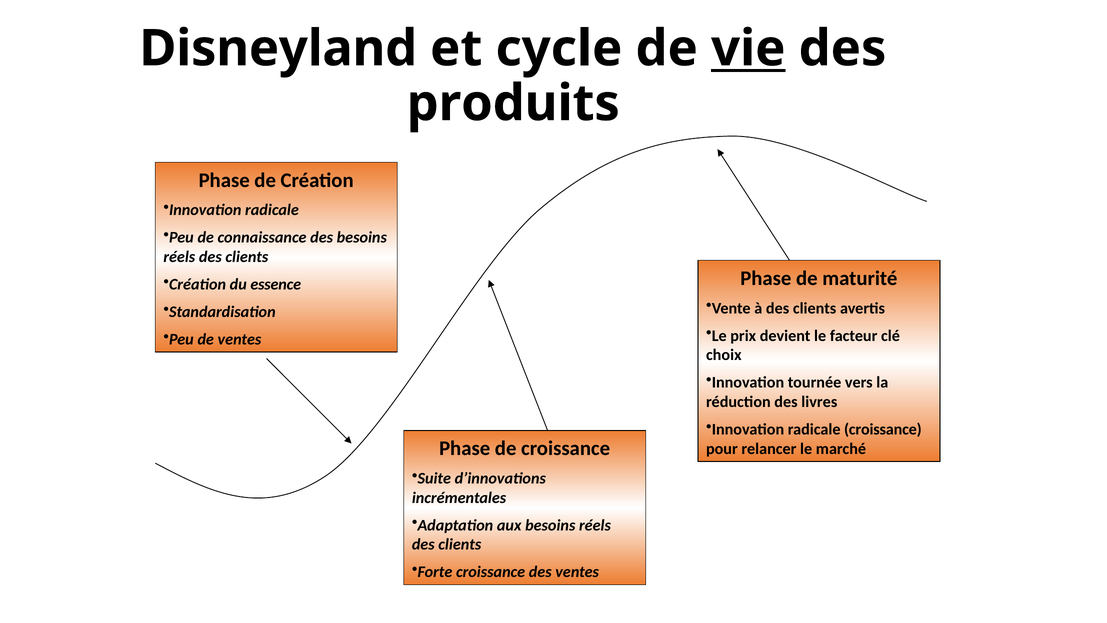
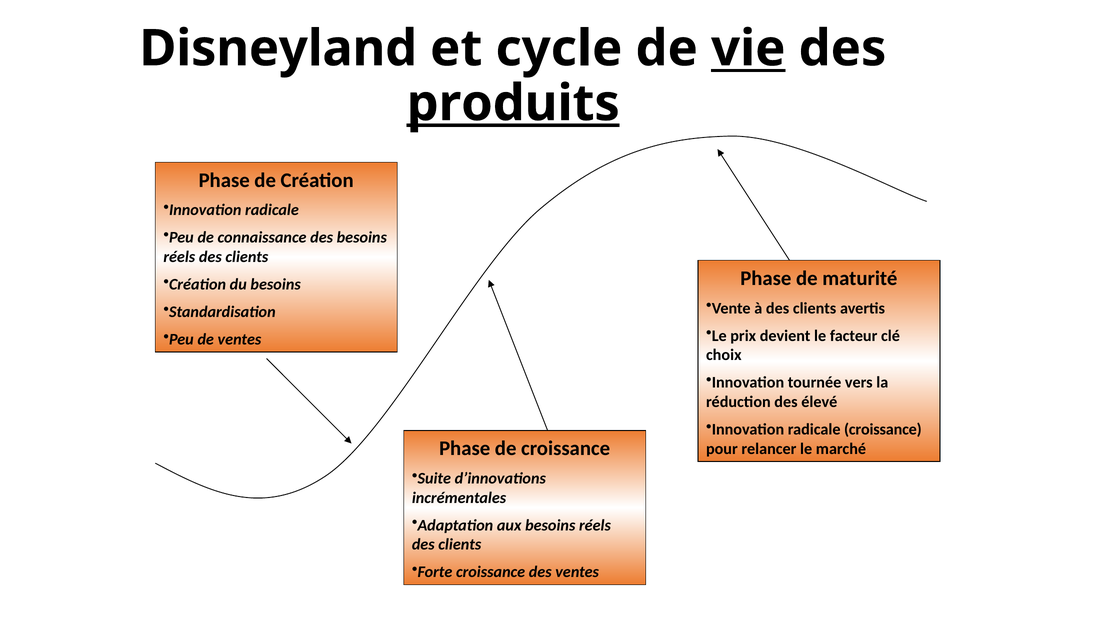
produits underline: none -> present (513, 103)
du essence: essence -> besoins (276, 284)
livres: livres -> élevé (819, 402)
